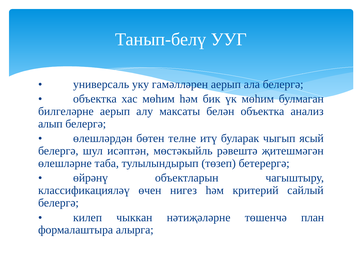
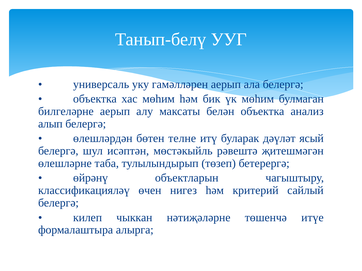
чыгып: чыгып -> дәүләт (279, 139)
план: план -> итүе (312, 218)
